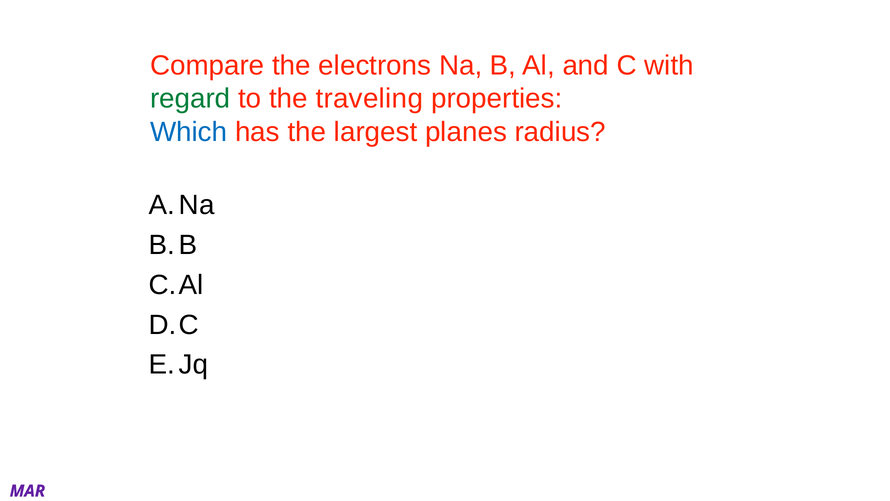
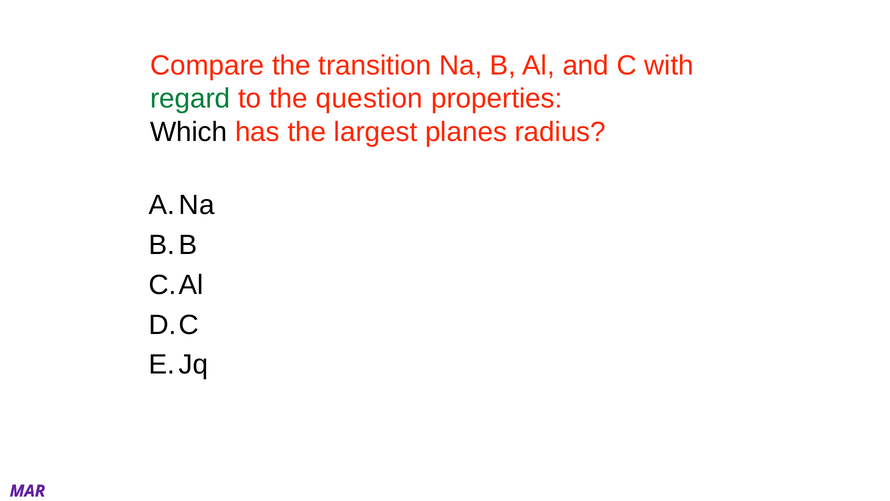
electrons: electrons -> transition (375, 65)
traveling: traveling -> question (369, 99)
Which colour: blue -> black (189, 132)
